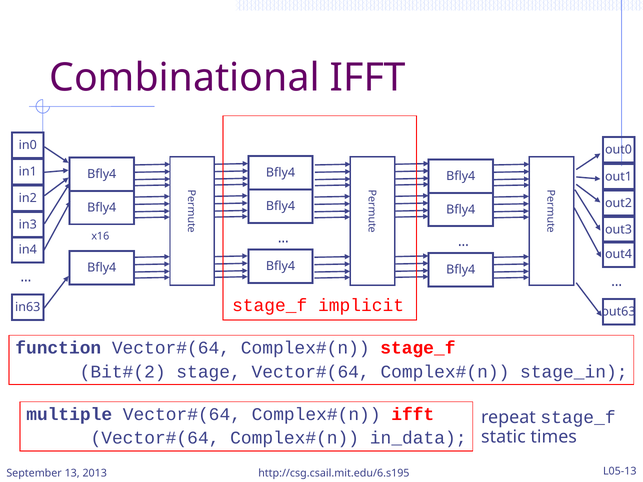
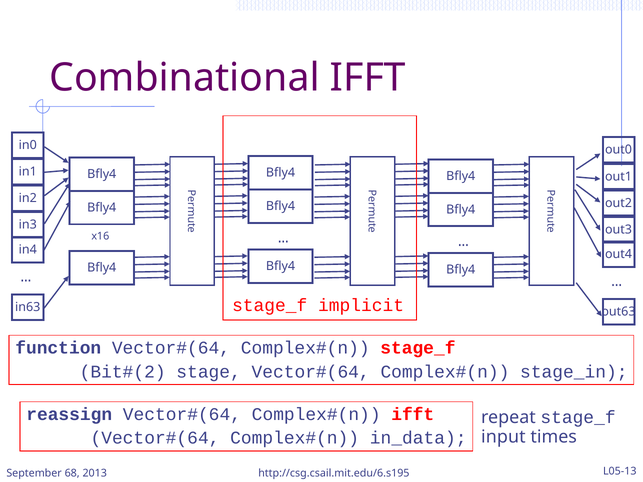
multiple: multiple -> reassign (69, 415)
static: static -> input (503, 437)
13: 13 -> 68 (72, 473)
